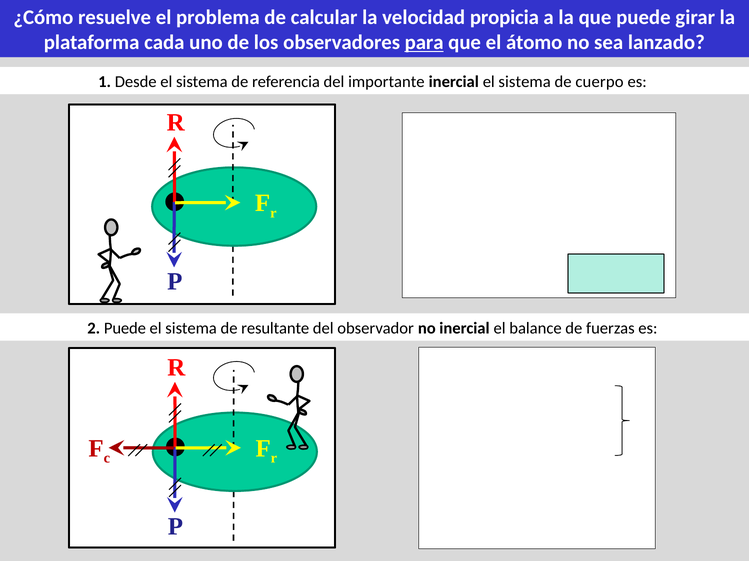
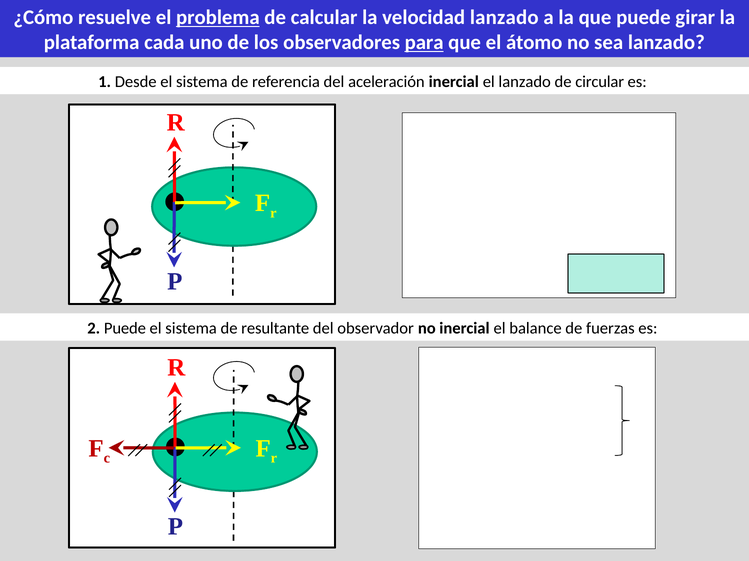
problema underline: none -> present (218, 18)
velocidad propicia: propicia -> lanzado (504, 18)
importante: importante -> aceleración (386, 82)
inercial el sistema: sistema -> lanzado (525, 82)
cuerpo: cuerpo -> circular (600, 82)
